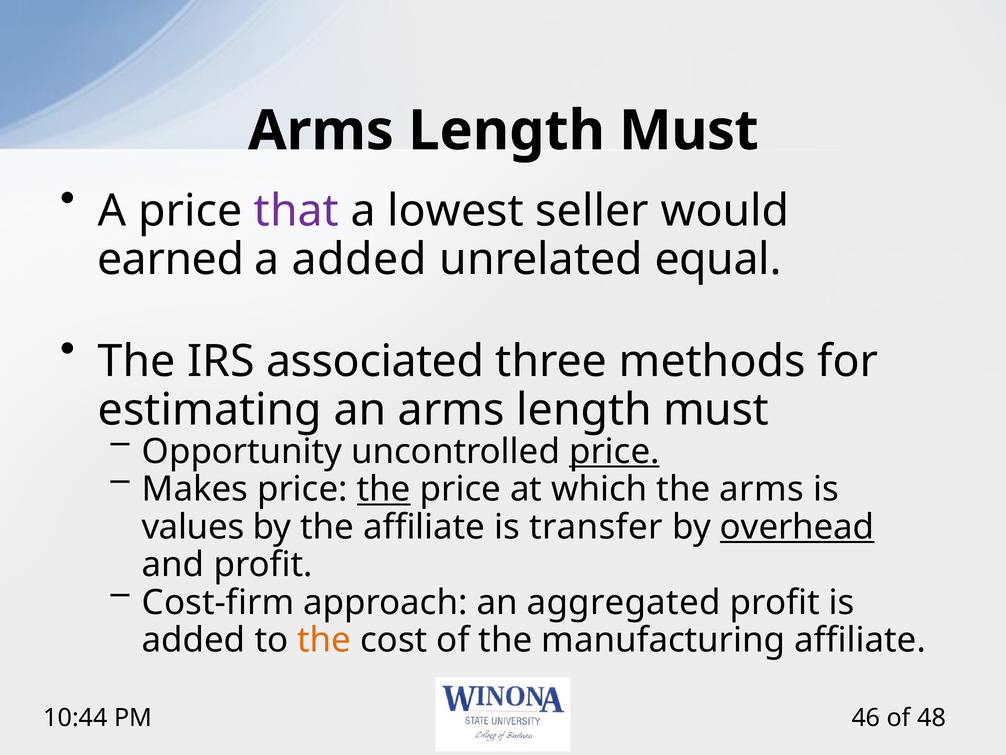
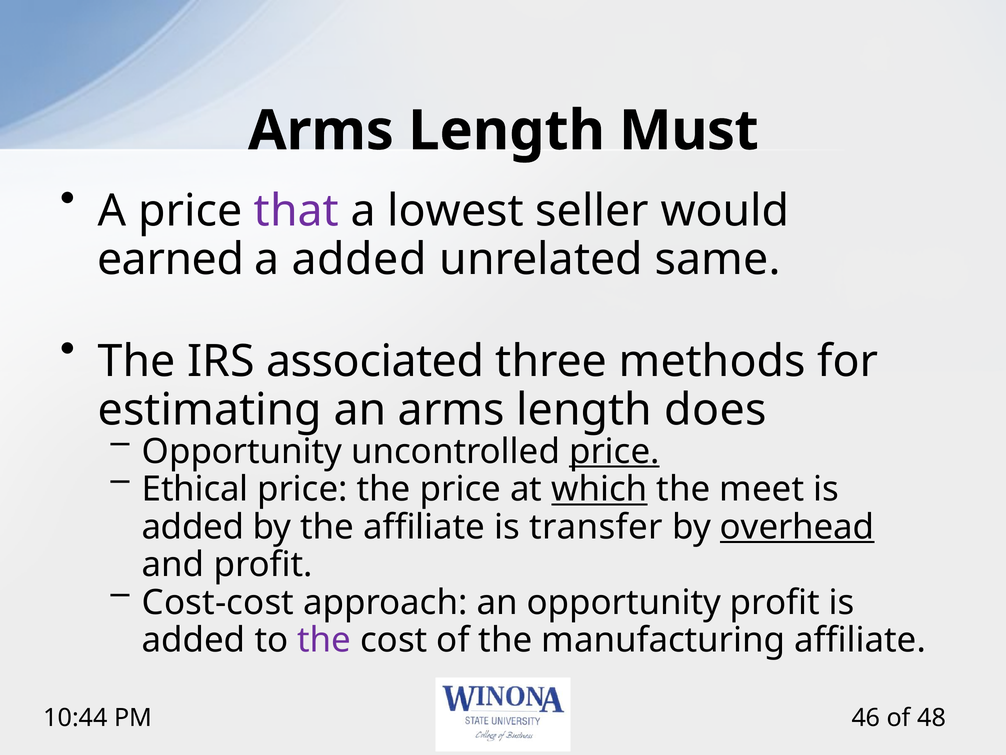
equal: equal -> same (718, 259)
an arms length must: must -> does (716, 410)
Makes: Makes -> Ethical (195, 489)
the underline: present -> none (384, 489)
which underline: none -> present (599, 489)
the arms: arms -> meet (762, 489)
values: values -> added (193, 527)
Cost-firm: Cost-firm -> Cost-cost (218, 602)
an aggregated: aggregated -> opportunity (624, 602)
the colour: orange -> purple (324, 640)
